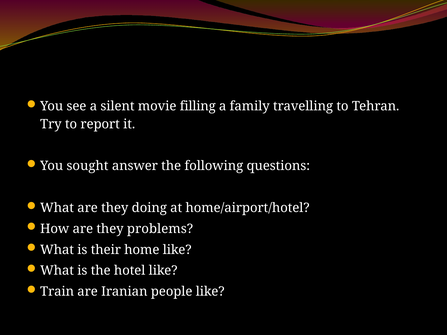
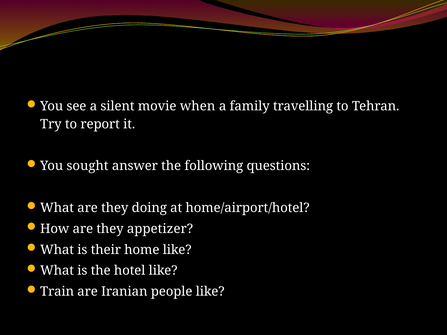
filling: filling -> when (198, 106)
problems: problems -> appetizer (160, 229)
